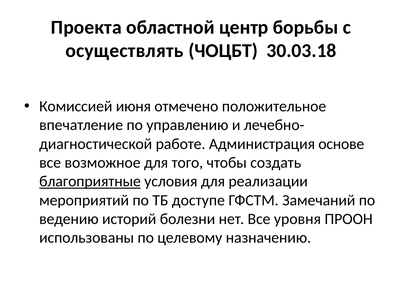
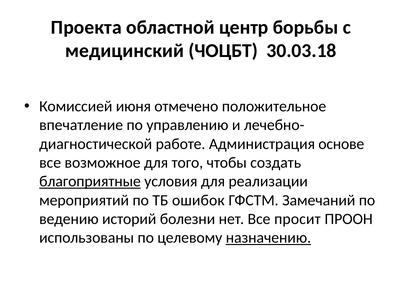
осуществлять: осуществлять -> медицинский (125, 51)
доступе: доступе -> ошибок (198, 200)
уровня: уровня -> просит (297, 219)
назначению underline: none -> present (268, 237)
